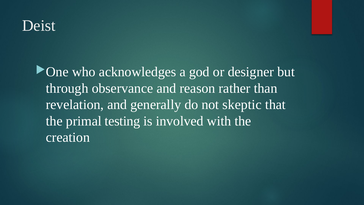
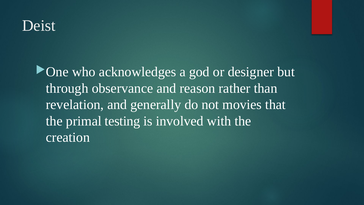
skeptic: skeptic -> movies (242, 105)
